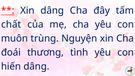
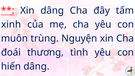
chất: chất -> xinh (11, 24)
